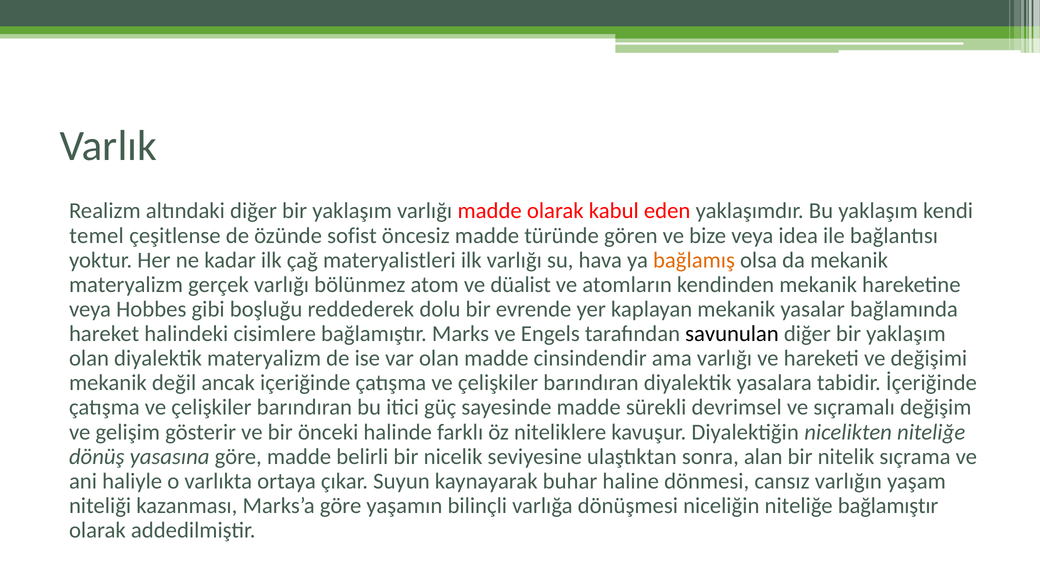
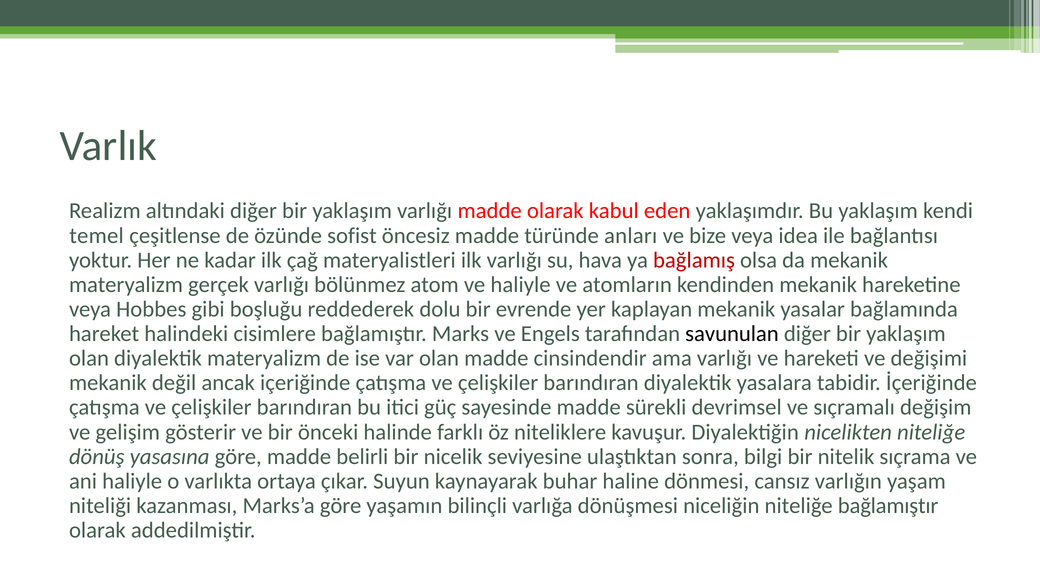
gören: gören -> anları (631, 236)
bağlamış colour: orange -> red (694, 260)
ve düalist: düalist -> haliyle (521, 285)
alan: alan -> bilgi (763, 457)
